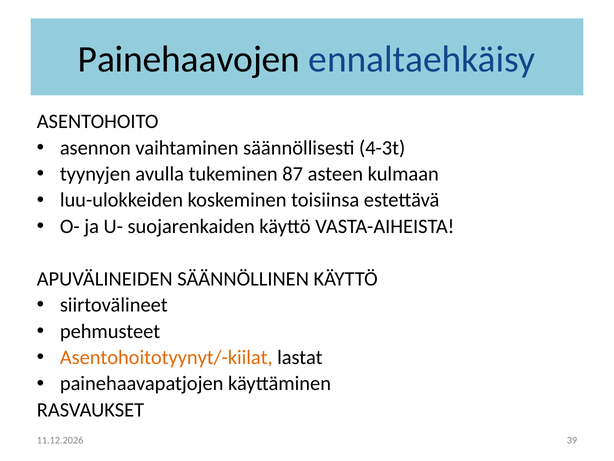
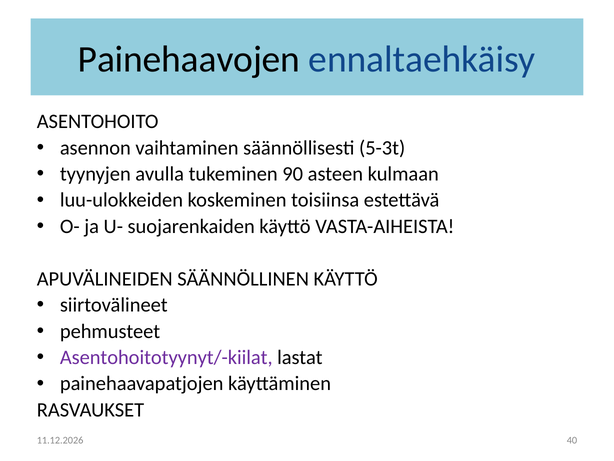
4-3t: 4-3t -> 5-3t (382, 148)
87: 87 -> 90 (293, 174)
Asentohoitotyynyt/-kiilat colour: orange -> purple (166, 357)
39: 39 -> 40 (572, 440)
